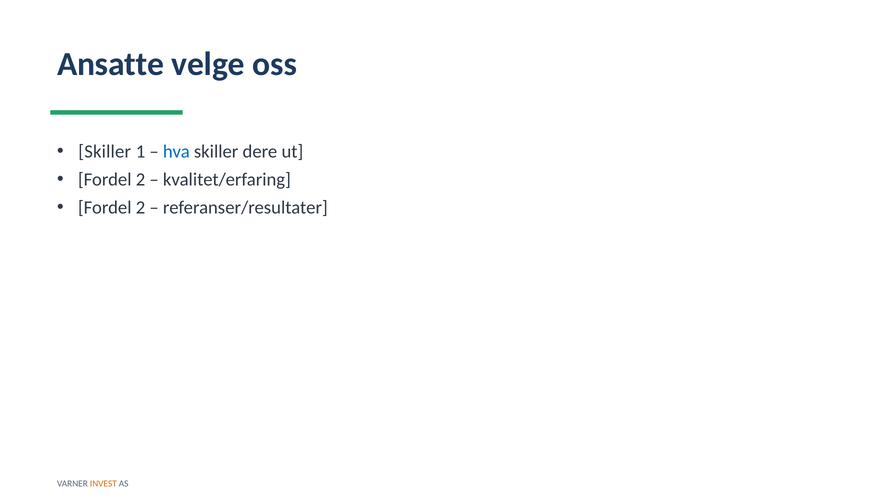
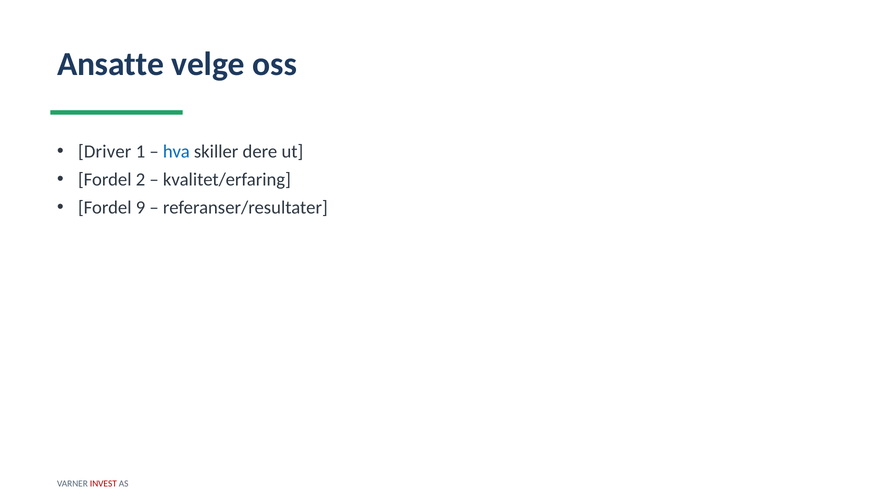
Skiller: Skiller -> Driver (105, 152)
2: 2 -> 9 (141, 208)
INVEST colour: orange -> red (103, 484)
